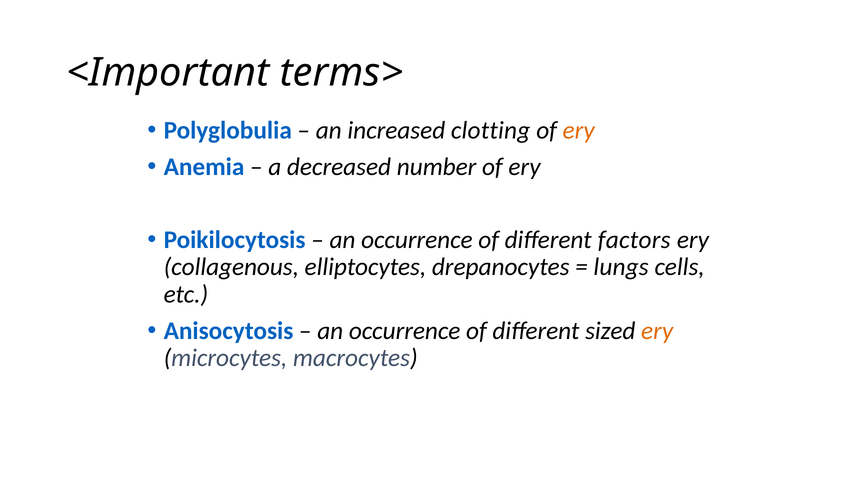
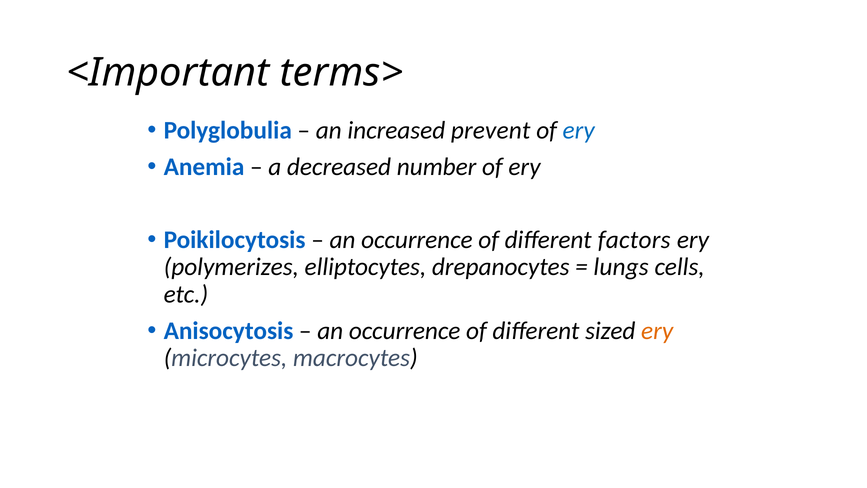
clotting: clotting -> prevent (491, 131)
ery colour: orange -> blue (579, 131)
collagenous: collagenous -> polymerizes (231, 267)
